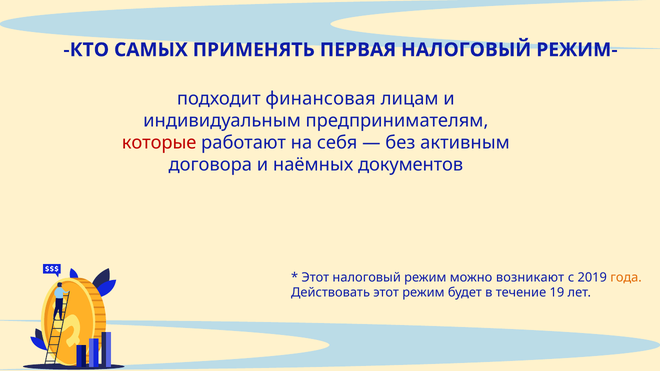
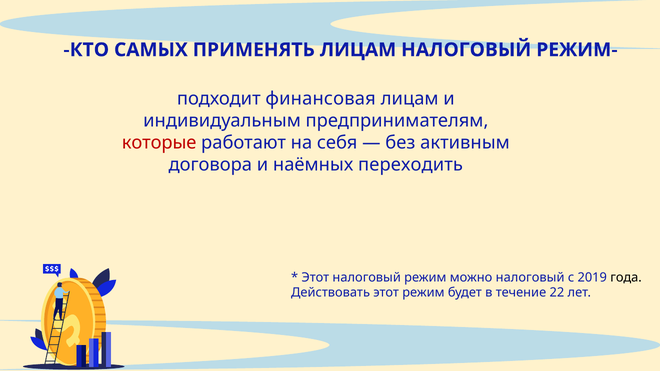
ПРИМЕНЯТЬ ПЕРВАЯ: ПЕРВАЯ -> ЛИЦАМ (358, 50)
документов: документов -> переходить (411, 165)
можно возникают: возникают -> налоговый (530, 278)
года colour: orange -> black (626, 278)
19: 19 -> 22 (557, 293)
